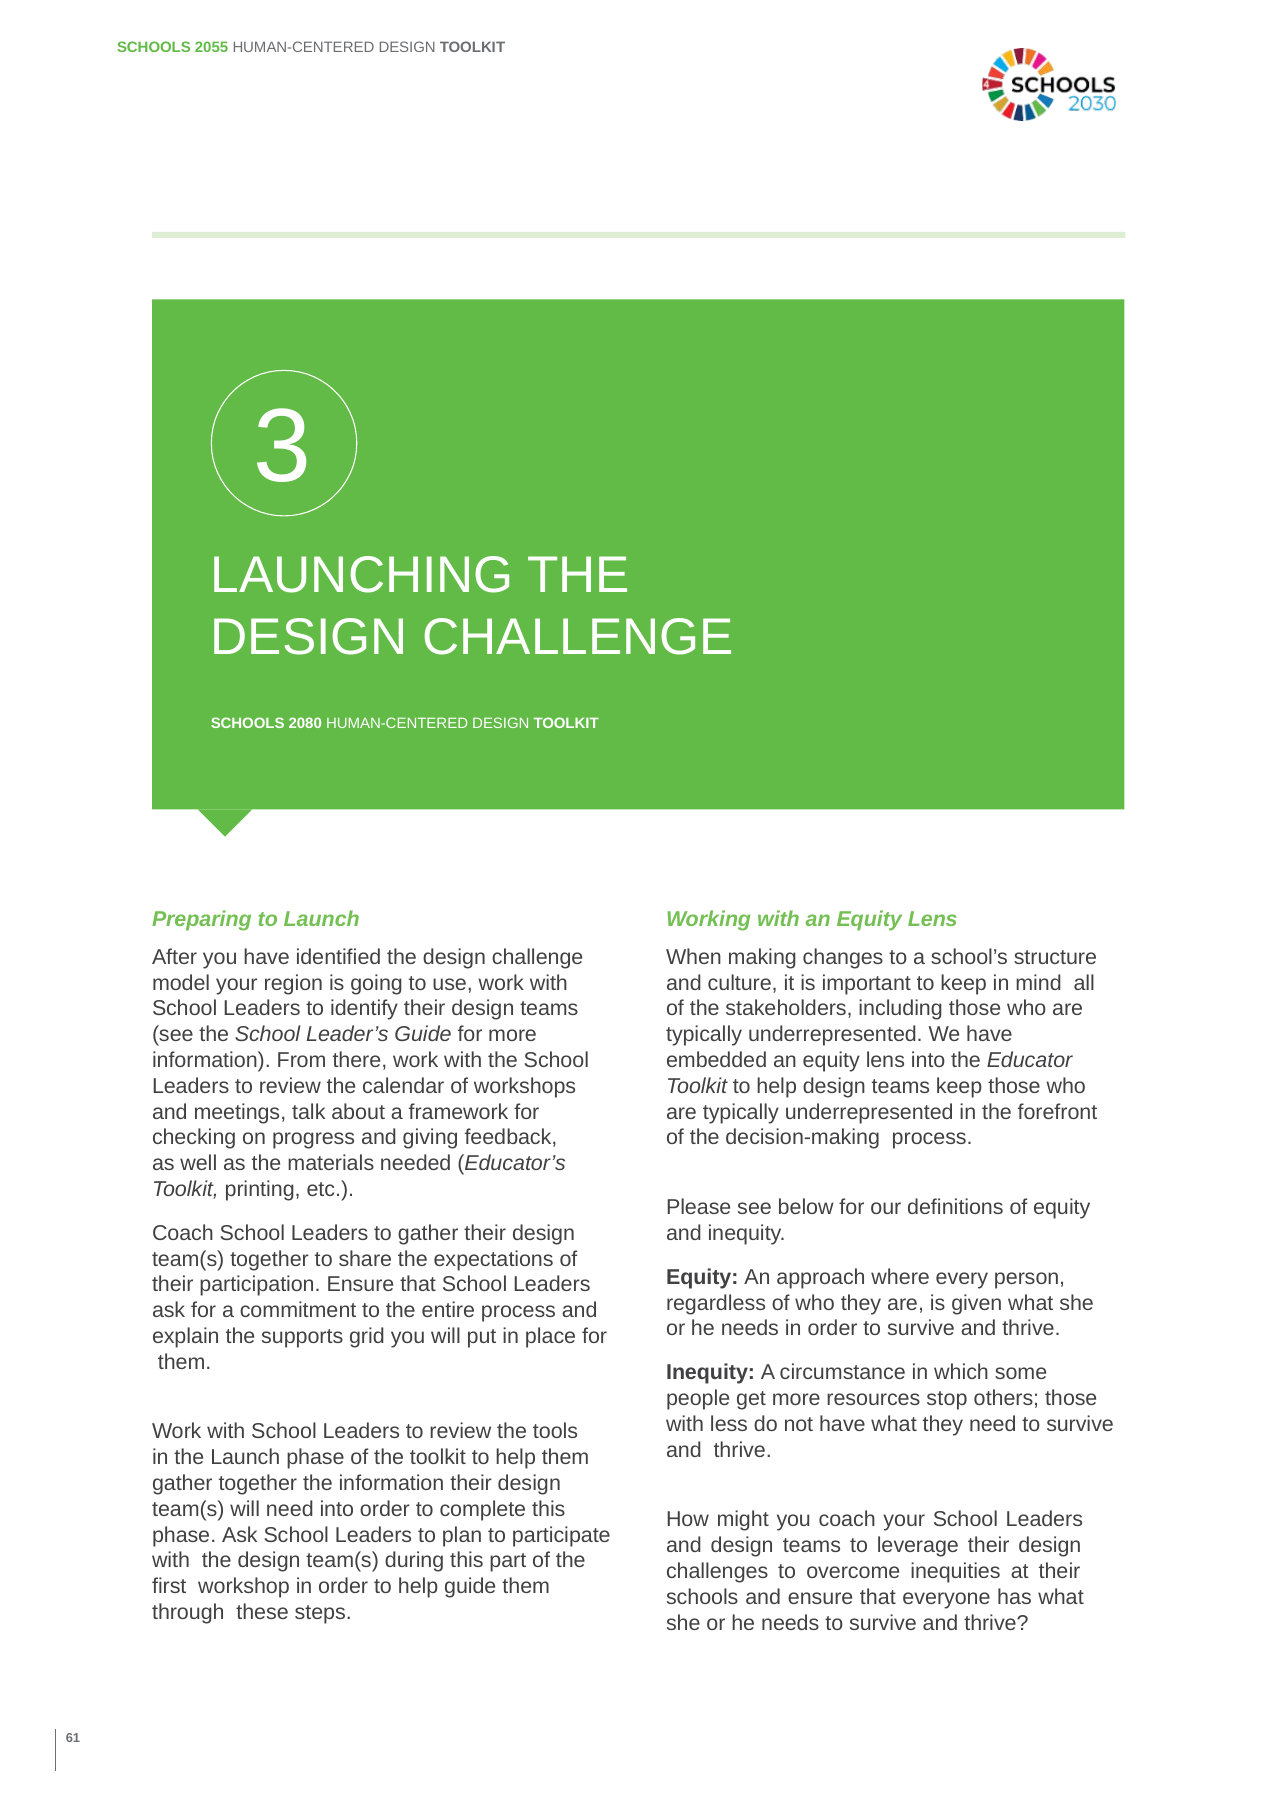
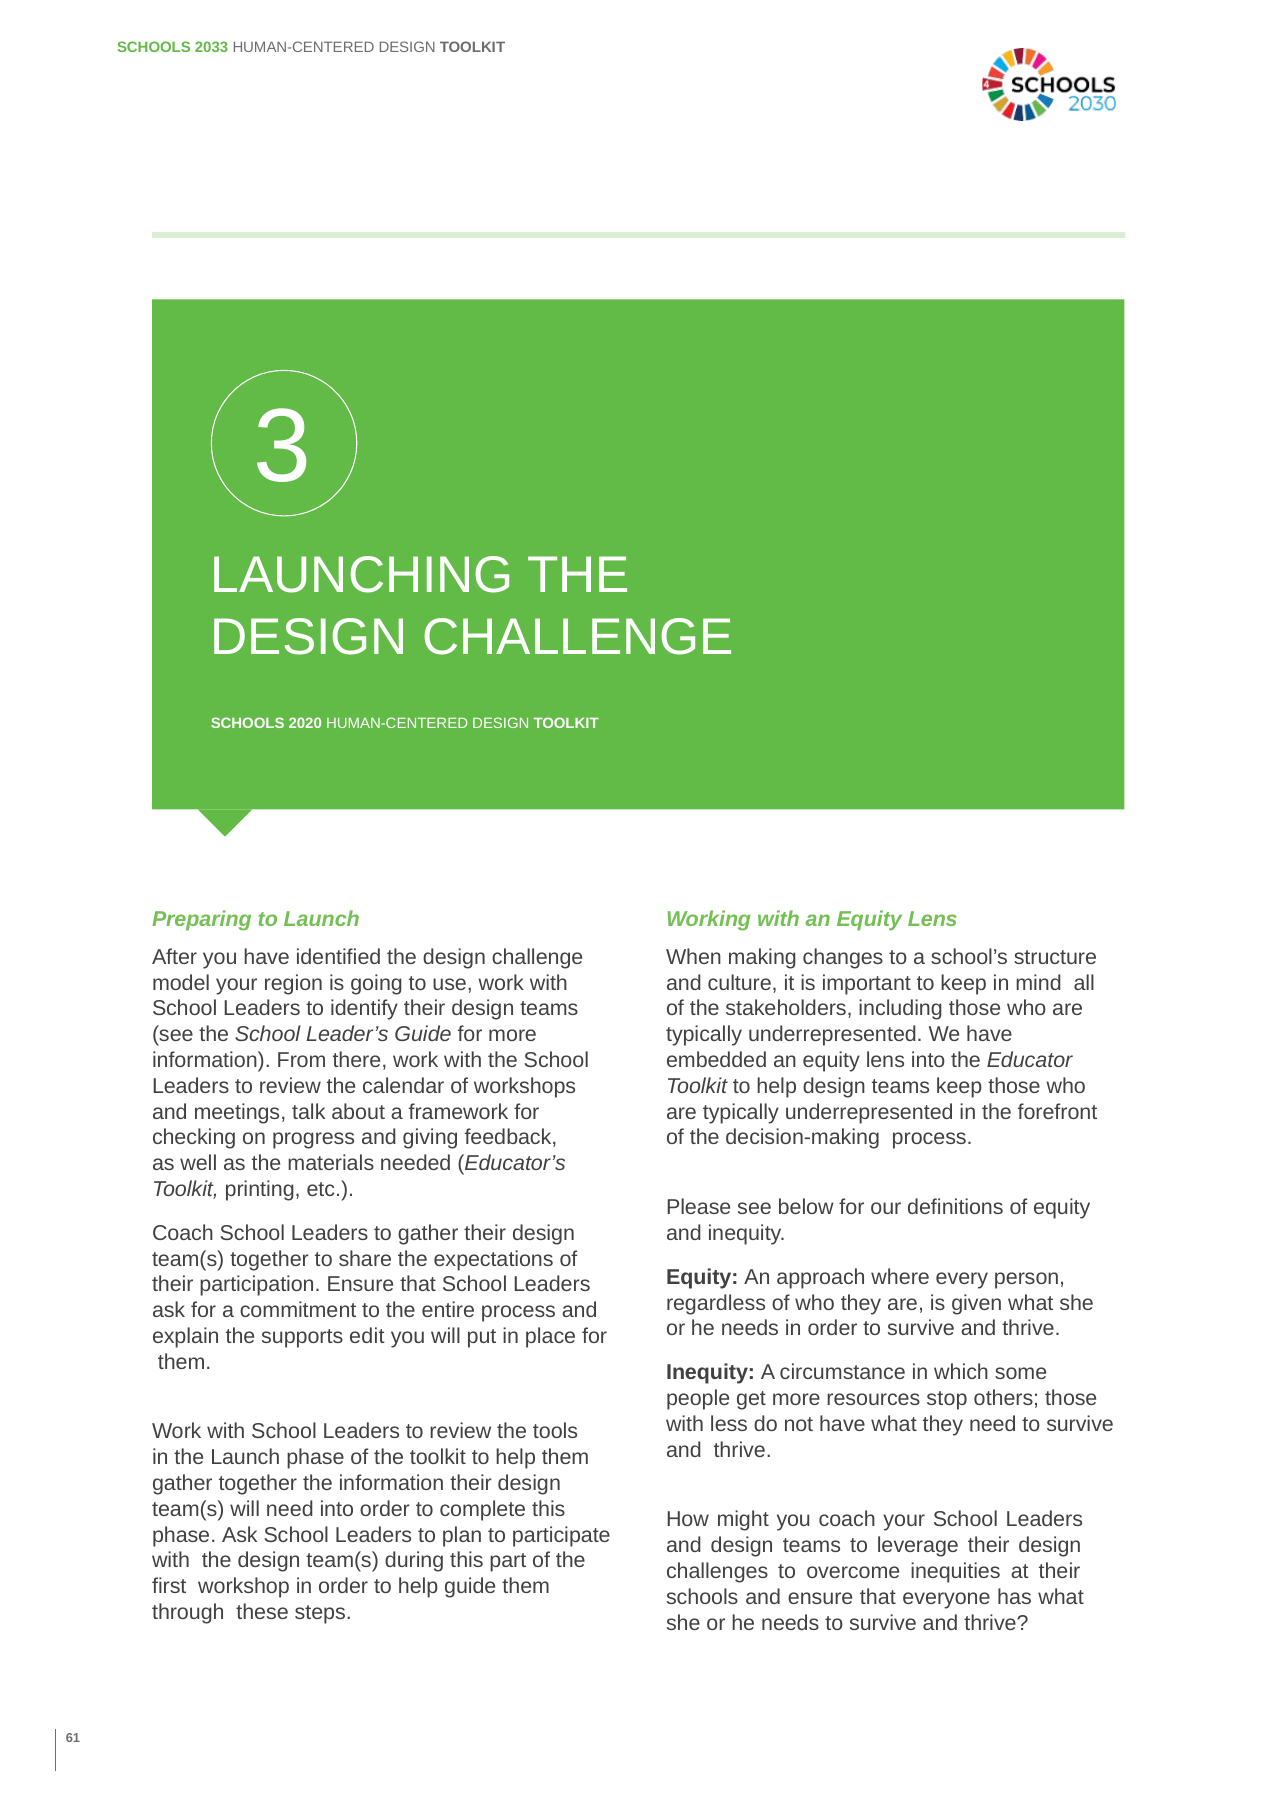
2055: 2055 -> 2033 (212, 48)
2080: 2080 -> 2020 (305, 723)
grid: grid -> edit (367, 1336)
